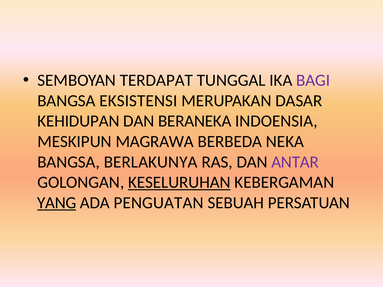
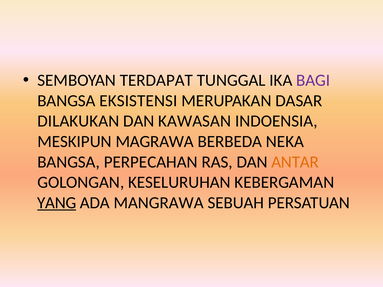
KEHIDUPAN: KEHIDUPAN -> DILAKUKAN (78, 121)
BERANEKA: BERANEKA -> KAWASAN (195, 121)
BERLAKUNYA: BERLAKUNYA -> PERPECAHAN (151, 162)
ANTAR colour: purple -> orange (295, 162)
KESELURUHAN underline: present -> none (179, 183)
PENGUATAN: PENGUATAN -> MANGRAWA (159, 203)
